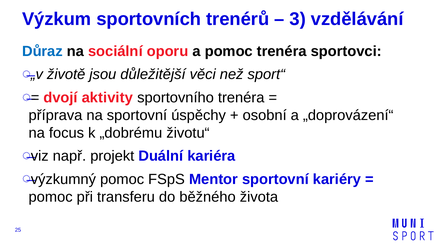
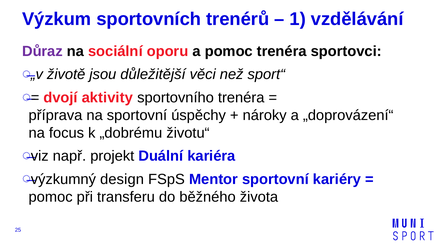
3: 3 -> 1 (298, 19)
Důraz colour: blue -> purple (42, 51)
osobní: osobní -> nároky (265, 115)
výzkumný pomoc: pomoc -> design (122, 179)
